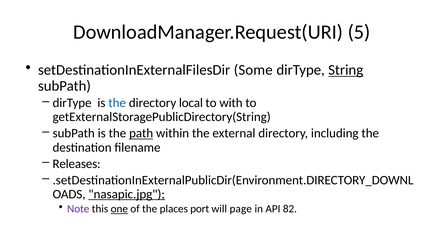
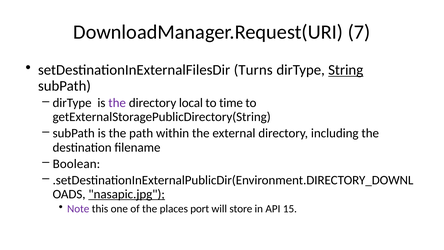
5: 5 -> 7 (359, 32)
Some: Some -> Turns (253, 70)
the colour: blue -> purple (117, 103)
with: with -> time (231, 103)
path underline: present -> none (141, 133)
Releases: Releases -> Boolean (76, 164)
one underline: present -> none (119, 209)
page: page -> store (241, 209)
82: 82 -> 15 (290, 209)
